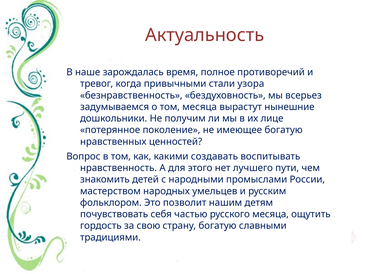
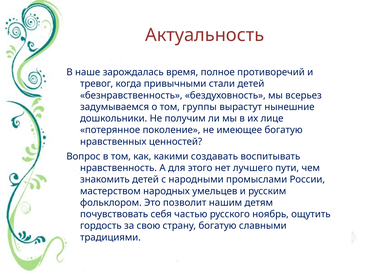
стали узора: узора -> детей (251, 84)
том месяца: месяца -> группы (200, 107)
русского месяца: месяца -> ноябрь (271, 214)
